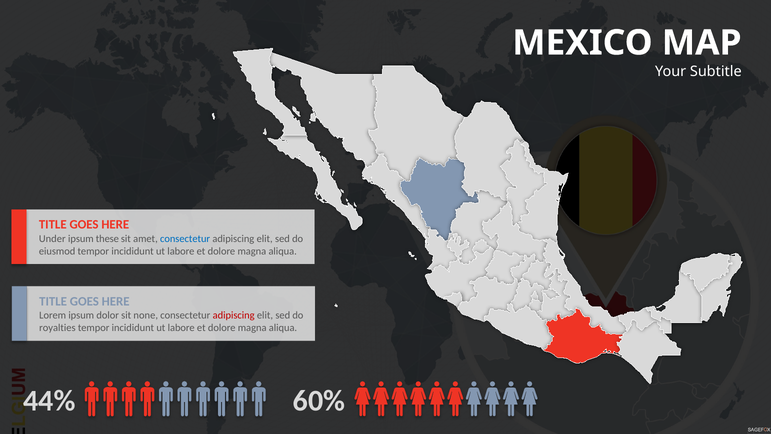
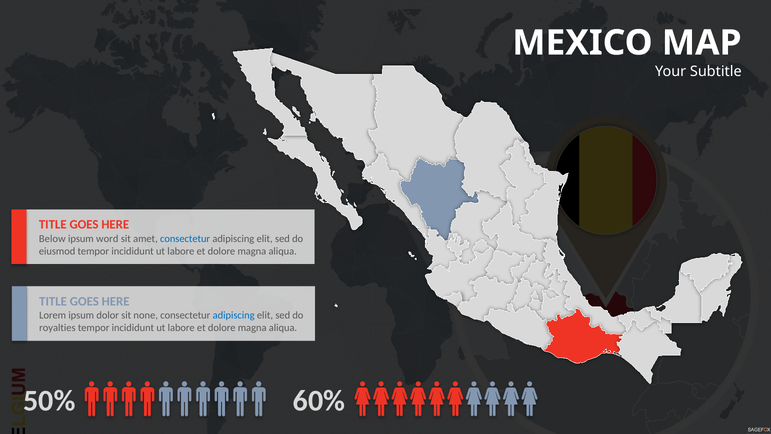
Under: Under -> Below (52, 238)
these: these -> word (107, 238)
adipiscing colour: red -> blue (234, 315)
44%: 44% -> 50% (49, 400)
